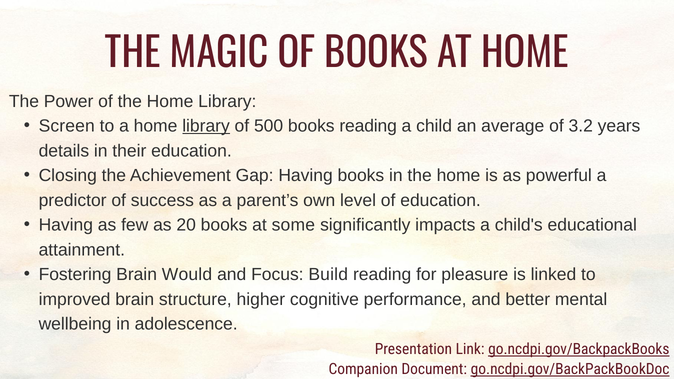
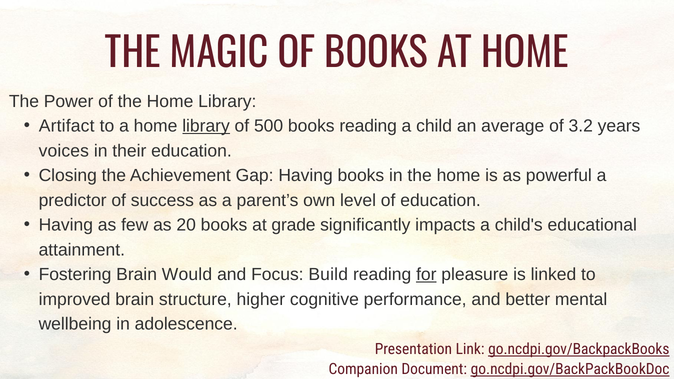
Screen: Screen -> Artifact (67, 126)
details: details -> voices (64, 151)
some: some -> grade (294, 225)
for underline: none -> present (426, 275)
